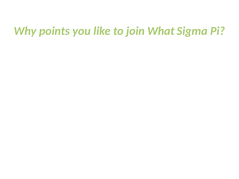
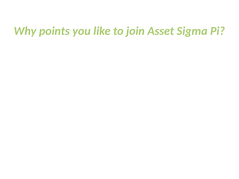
What: What -> Asset (161, 31)
